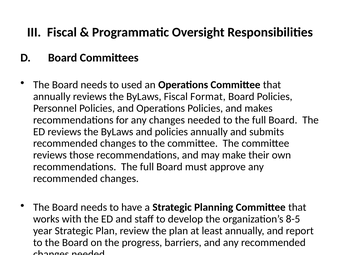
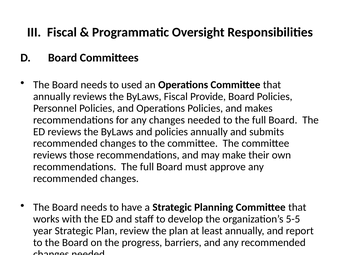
Format: Format -> Provide (208, 96)
8-5: 8-5 -> 5-5 (293, 219)
